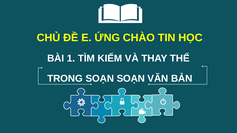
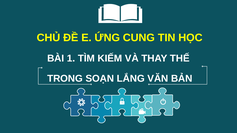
CHÀO: CHÀO -> CUNG (139, 38)
SOẠN: SOẠN -> LẮNG (131, 79)
